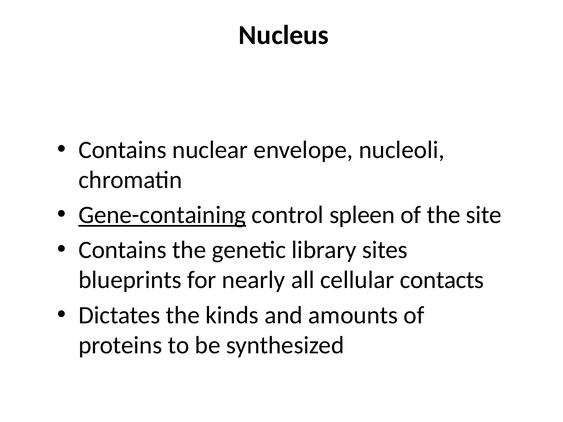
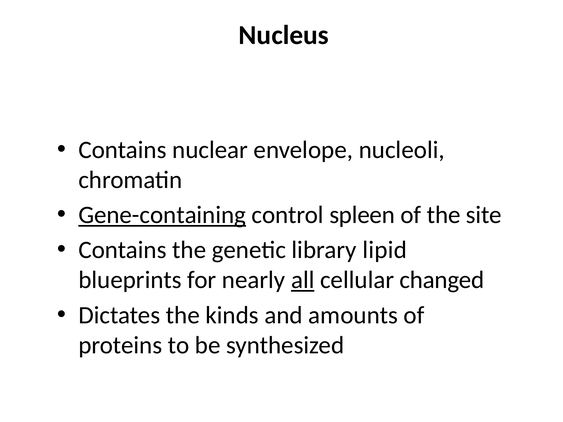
sites: sites -> lipid (385, 250)
all underline: none -> present (303, 280)
contacts: contacts -> changed (442, 280)
